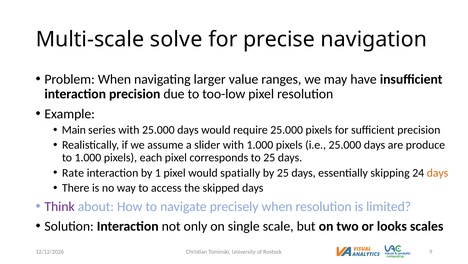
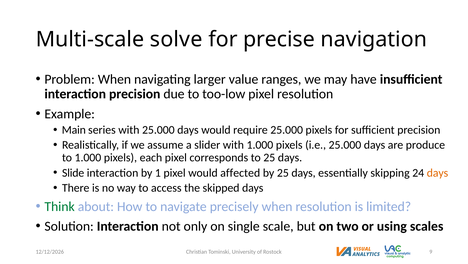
Rate: Rate -> Slide (73, 172)
spatially: spatially -> affected (240, 172)
Think colour: purple -> green (60, 206)
looks: looks -> using (392, 226)
